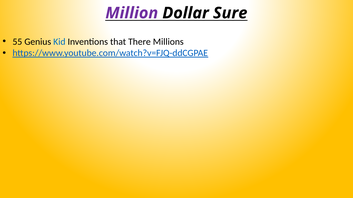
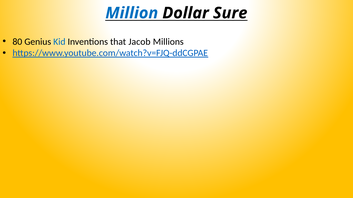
Million colour: purple -> blue (132, 13)
55: 55 -> 80 (17, 42)
There: There -> Jacob (139, 42)
